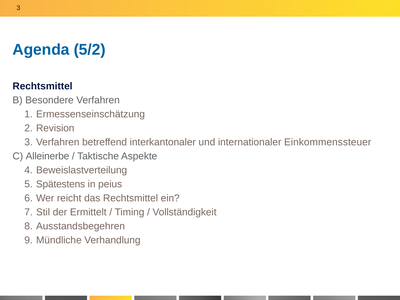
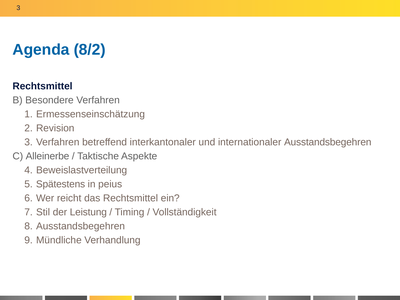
5/2: 5/2 -> 8/2 (90, 50)
internationaler Einkommenssteuer: Einkommenssteuer -> Ausstandsbegehren (328, 142)
Ermittelt: Ermittelt -> Leistung (88, 212)
